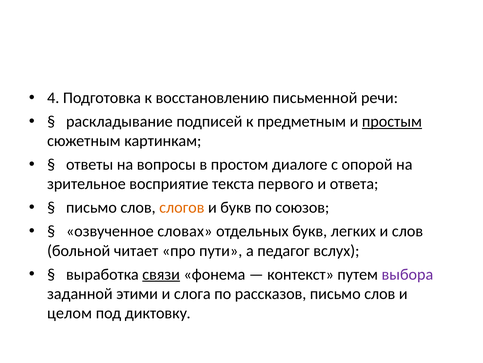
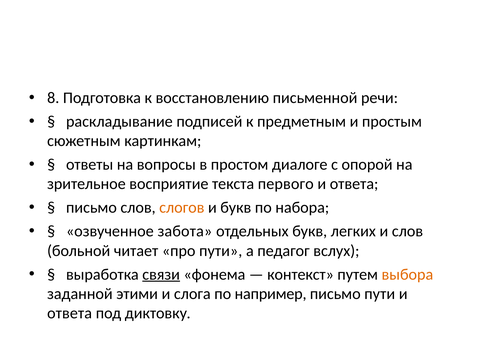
4: 4 -> 8 (53, 98)
простым underline: present -> none (392, 121)
союзов: союзов -> набора (302, 207)
словах: словах -> забота (185, 231)
выбора colour: purple -> orange (407, 274)
рассказов: рассказов -> например (271, 293)
слов: слов -> пути (380, 293)
целом: целом -> ответа (70, 312)
